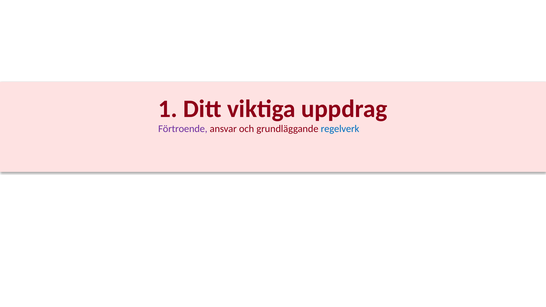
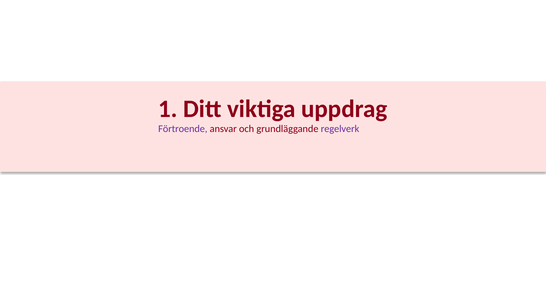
regelverk colour: blue -> purple (340, 129)
